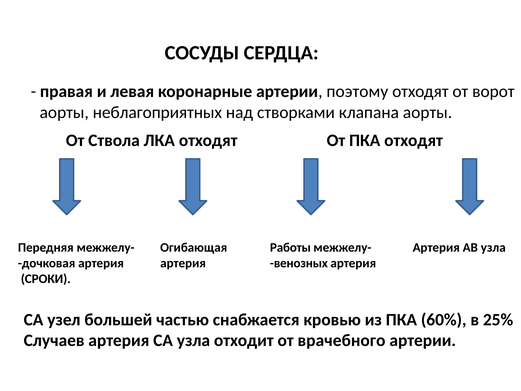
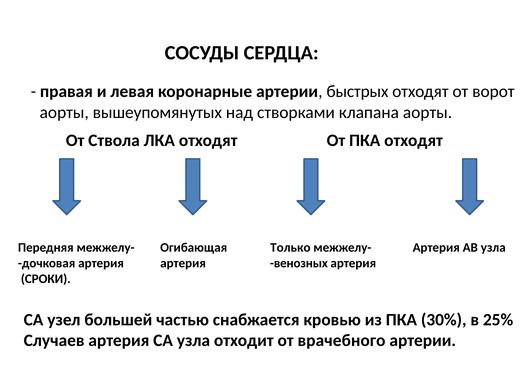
поэтому: поэтому -> быстрых (357, 92)
неблагоприятных: неблагоприятных -> вышеупомянутых (157, 112)
Работы: Работы -> Только (290, 247)
60%: 60% -> 30% (444, 319)
